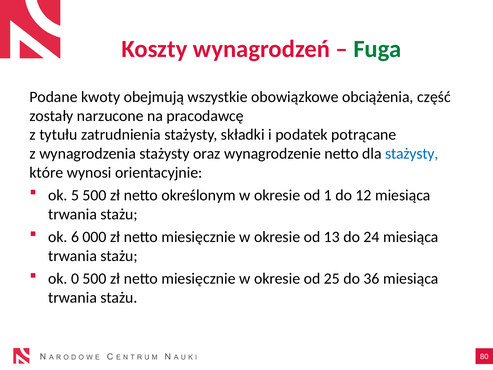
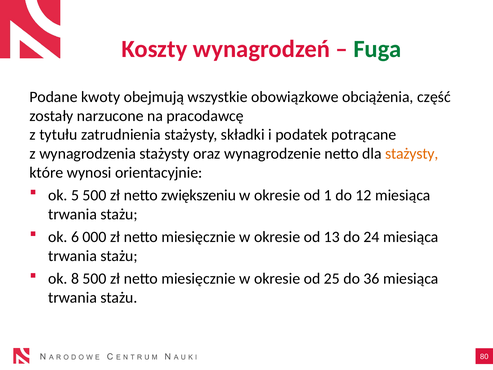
stażysty colour: blue -> orange (412, 154)
określonym: określonym -> zwiększeniu (199, 195)
0: 0 -> 8 (75, 278)
